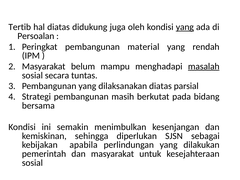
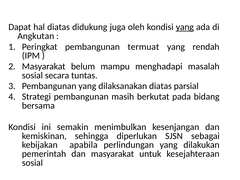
Tertib: Tertib -> Dapat (20, 27)
Persoalan: Persoalan -> Angkutan (36, 36)
material: material -> termuat (143, 47)
masalah underline: present -> none (204, 66)
